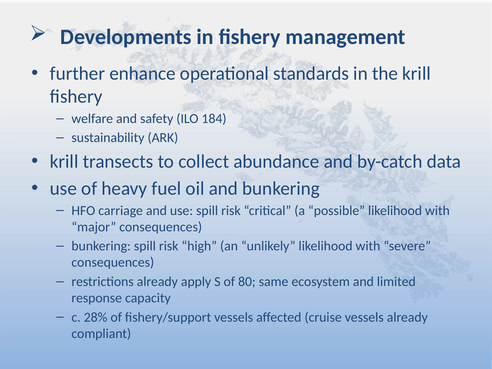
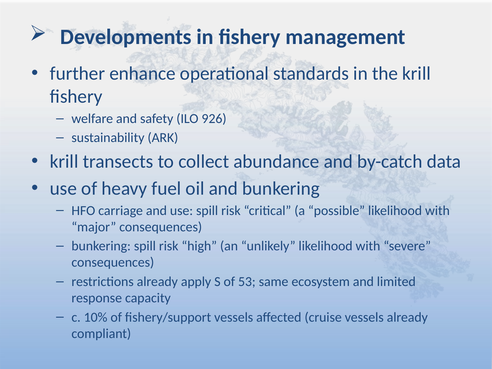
184: 184 -> 926 (214, 119)
80: 80 -> 53 (247, 282)
28%: 28% -> 10% (96, 317)
